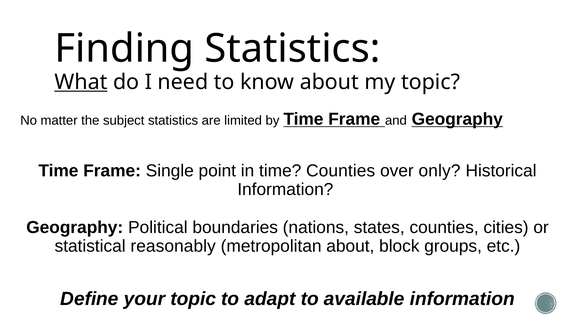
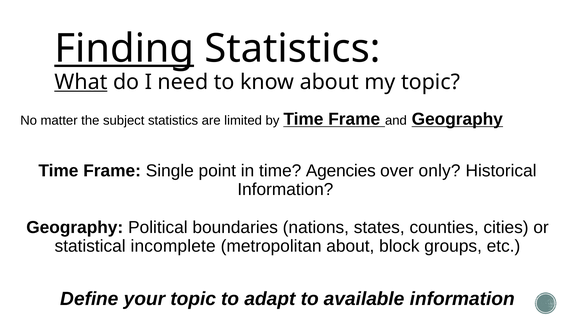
Finding underline: none -> present (124, 49)
time Counties: Counties -> Agencies (341, 171)
reasonably: reasonably -> incomplete (173, 246)
